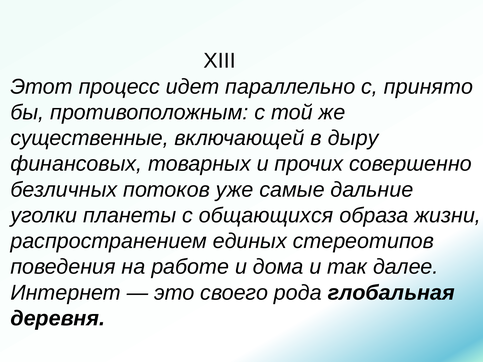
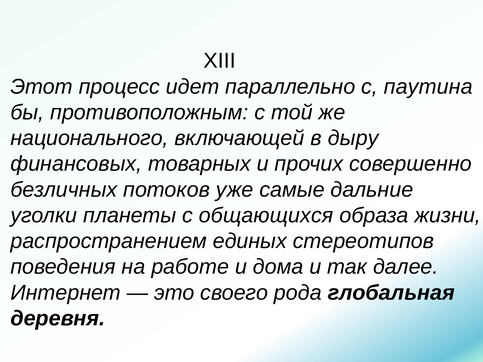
принято: принято -> паутина (428, 87)
существенные: существенные -> национального (89, 138)
